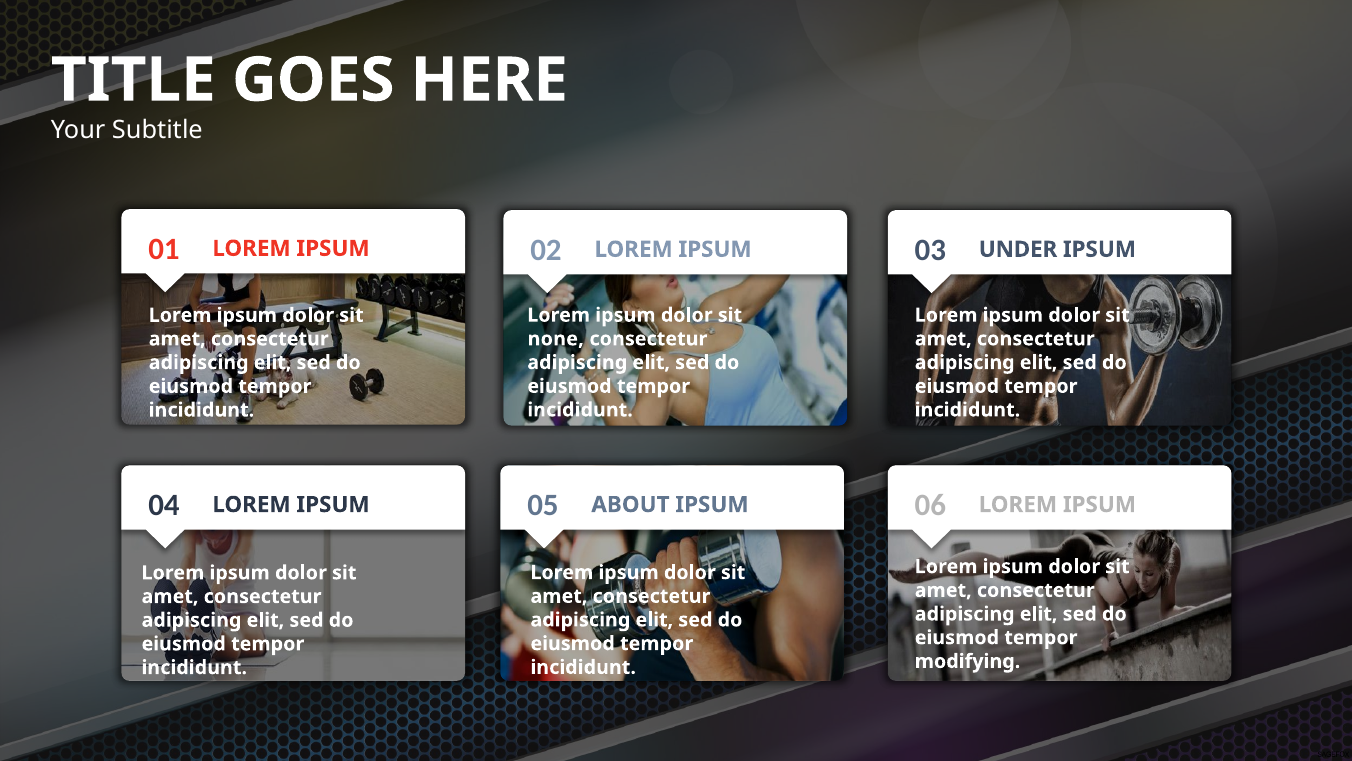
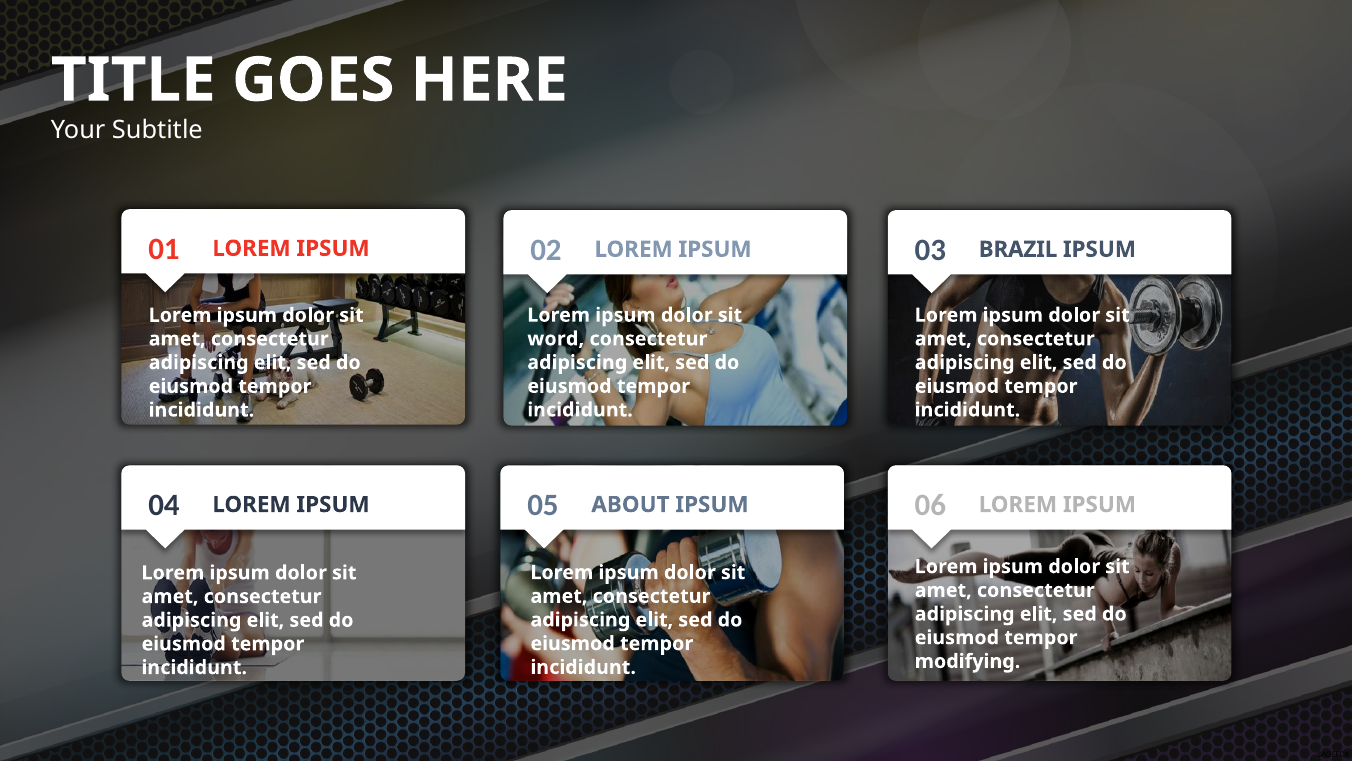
UNDER: UNDER -> BRAZIL (1018, 249)
none: none -> word (556, 339)
